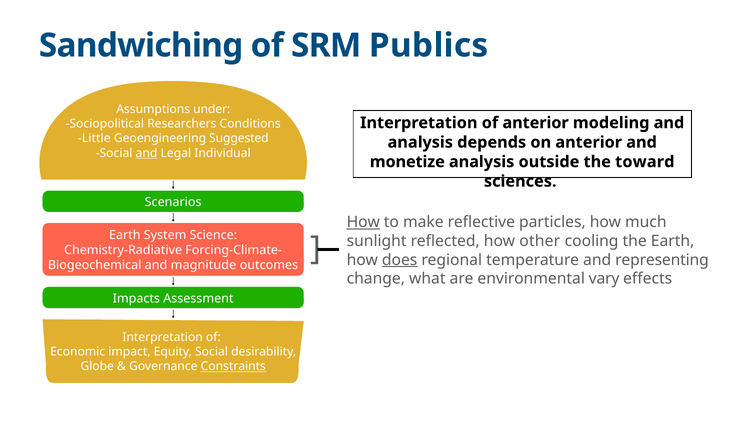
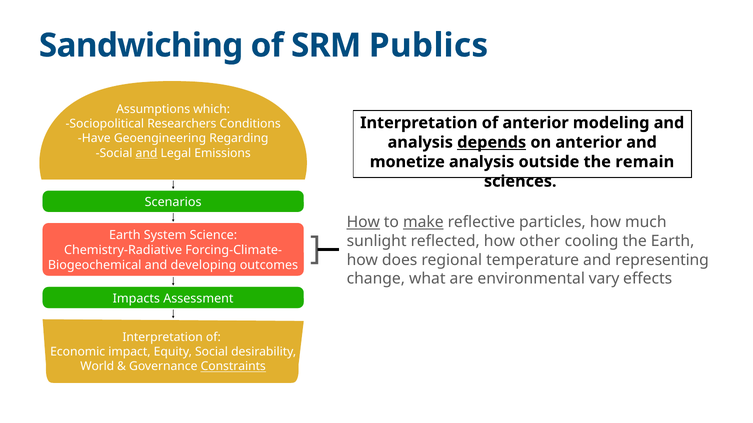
under: under -> which (212, 109)
Little: Little -> Have (94, 139)
Suggested: Suggested -> Regarding (239, 139)
depends underline: none -> present (492, 142)
Individual: Individual -> Emissions (223, 153)
toward: toward -> remain (645, 162)
make underline: none -> present (423, 223)
does underline: present -> none (400, 260)
magnitude: magnitude -> developing (203, 266)
Globe: Globe -> World (97, 367)
